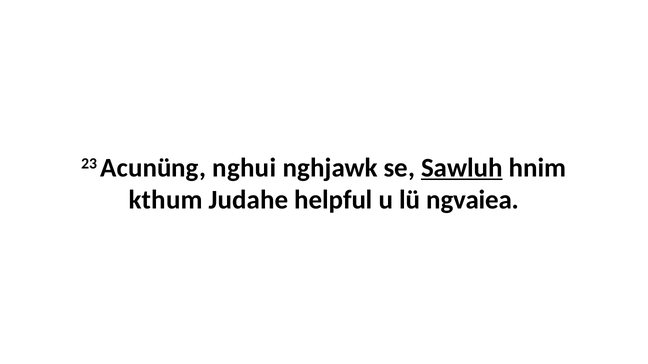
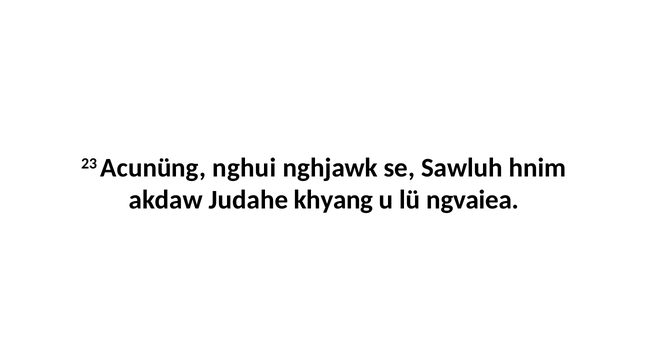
Sawluh underline: present -> none (462, 168)
kthum: kthum -> akdaw (166, 200)
helpful: helpful -> khyang (333, 200)
